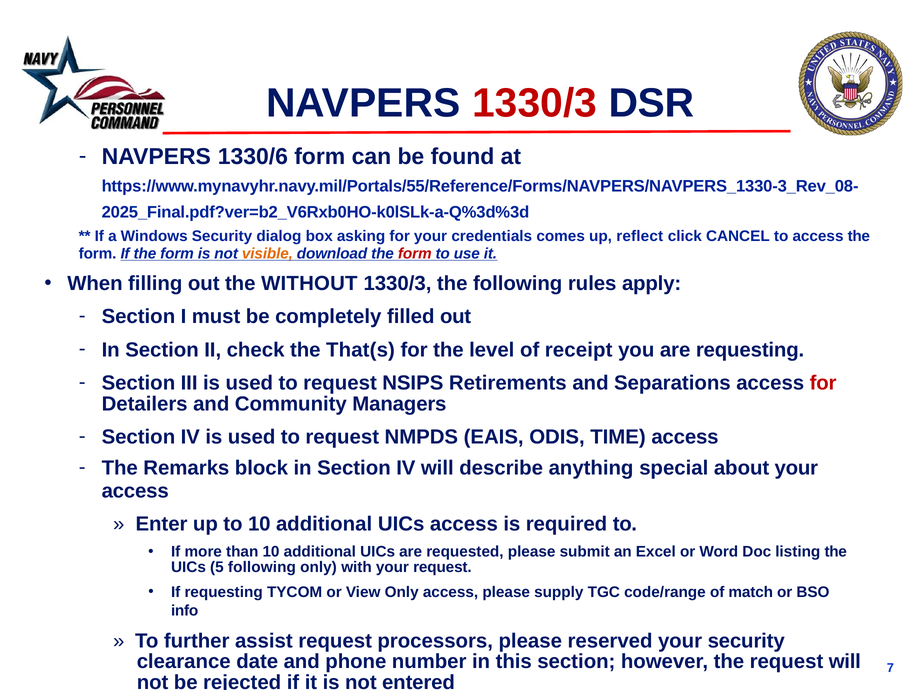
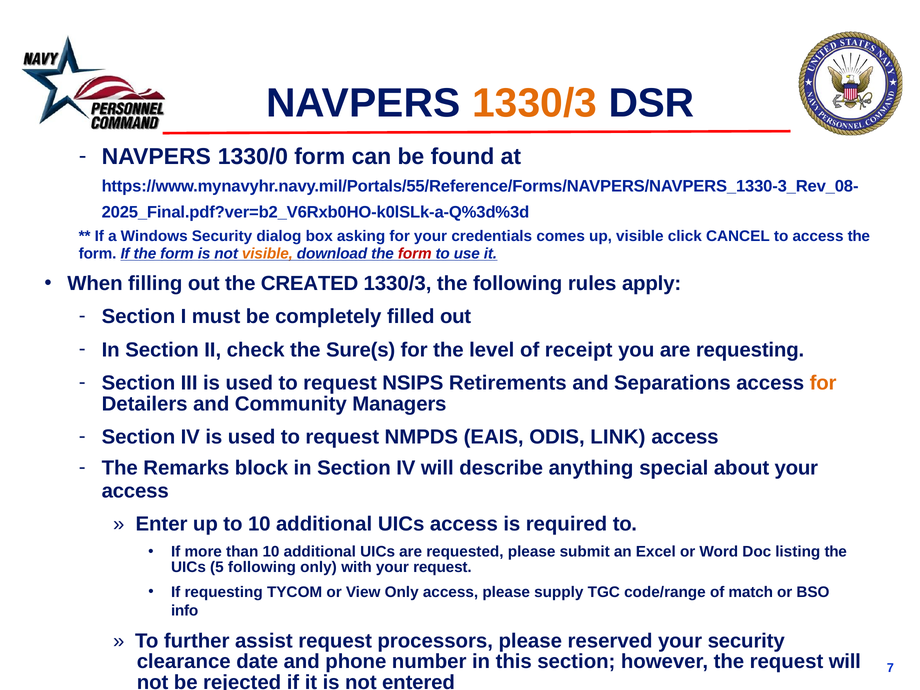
1330/3 colour: red -> orange (535, 103)
1330/6: 1330/6 -> 1330/0 (253, 157)
up reflect: reflect -> visible (640, 236)
WITHOUT: WITHOUT -> CREATED (310, 284)
That(s: That(s -> Sure(s (361, 350)
for colour: red -> orange (823, 383)
TIME: TIME -> LINK (618, 437)
